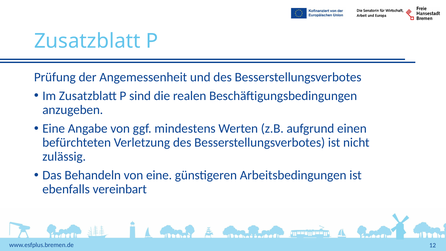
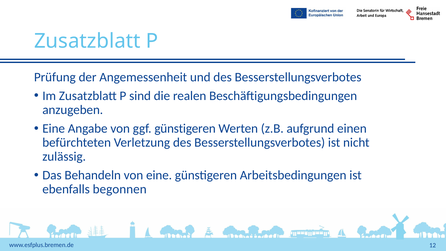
ggf mindestens: mindestens -> günstigeren (185, 128)
vereinbart: vereinbart -> begonnen (120, 189)
